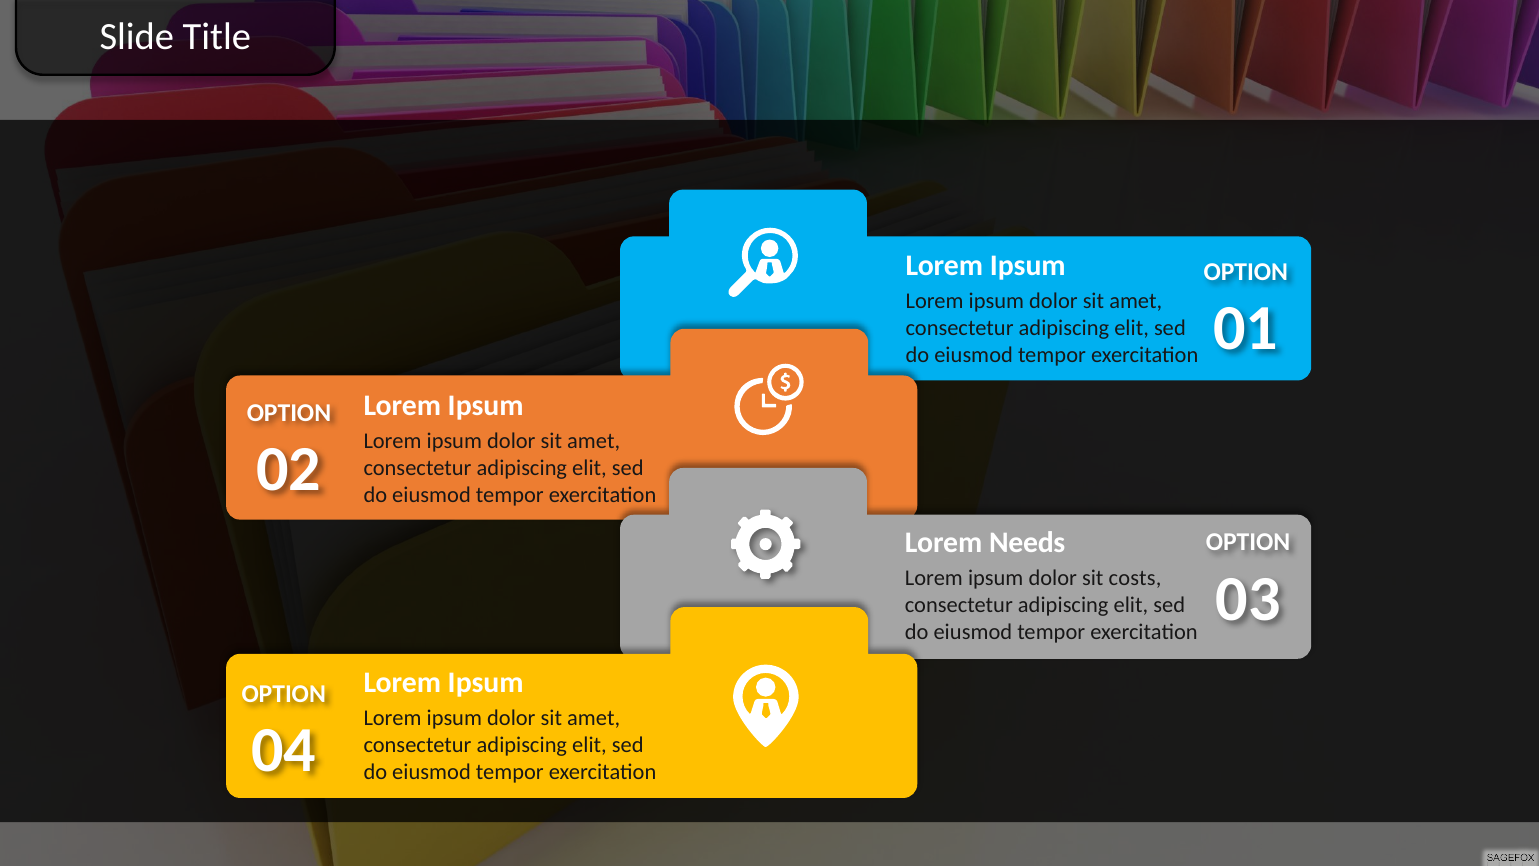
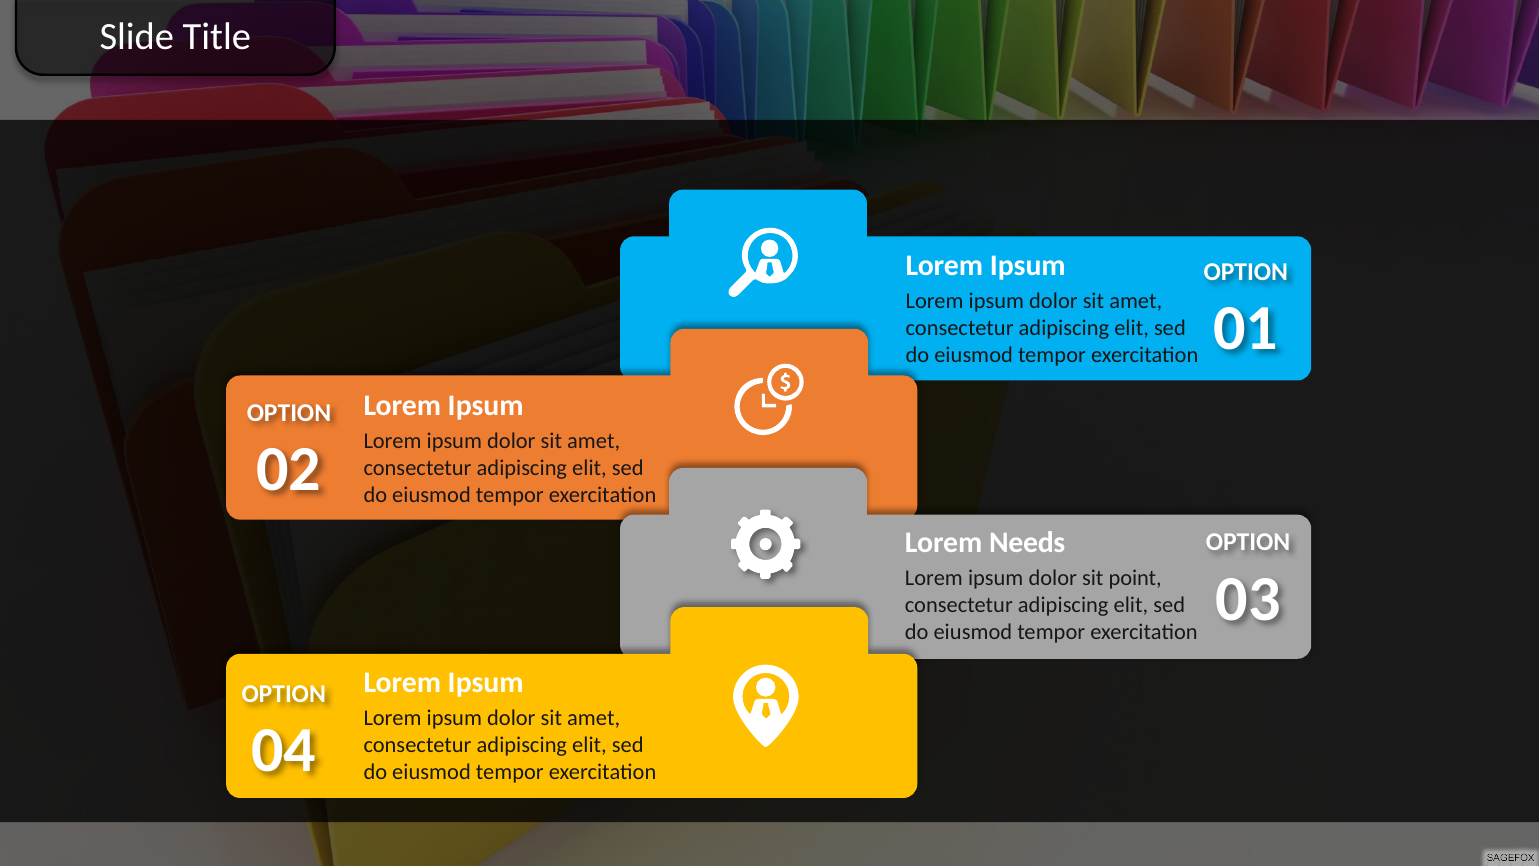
costs: costs -> point (1135, 578)
